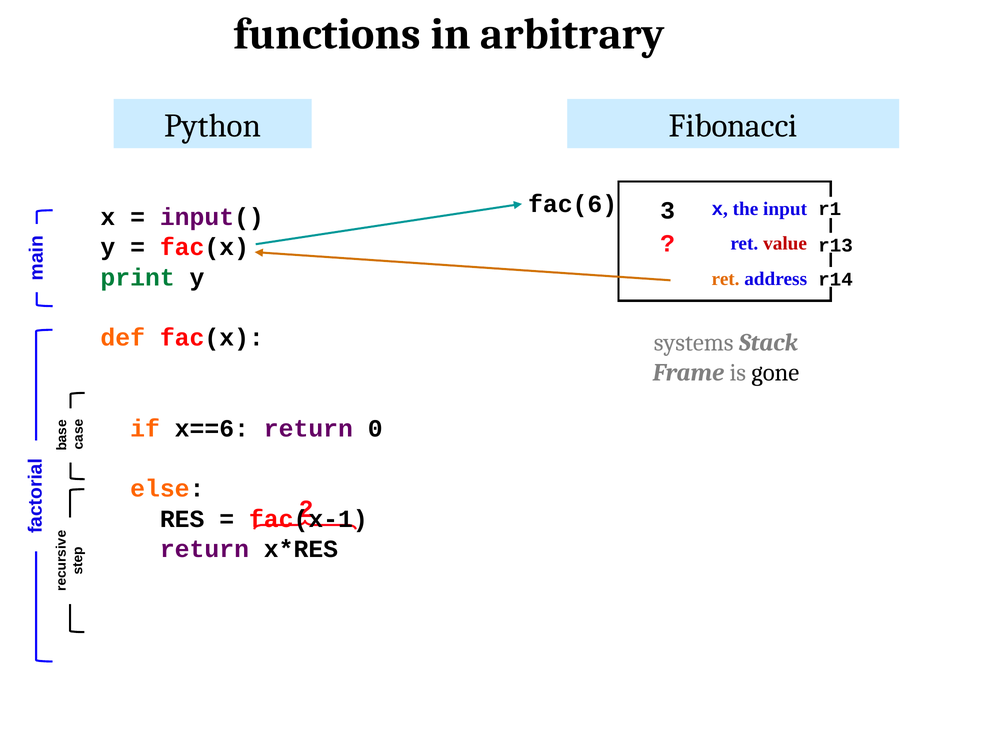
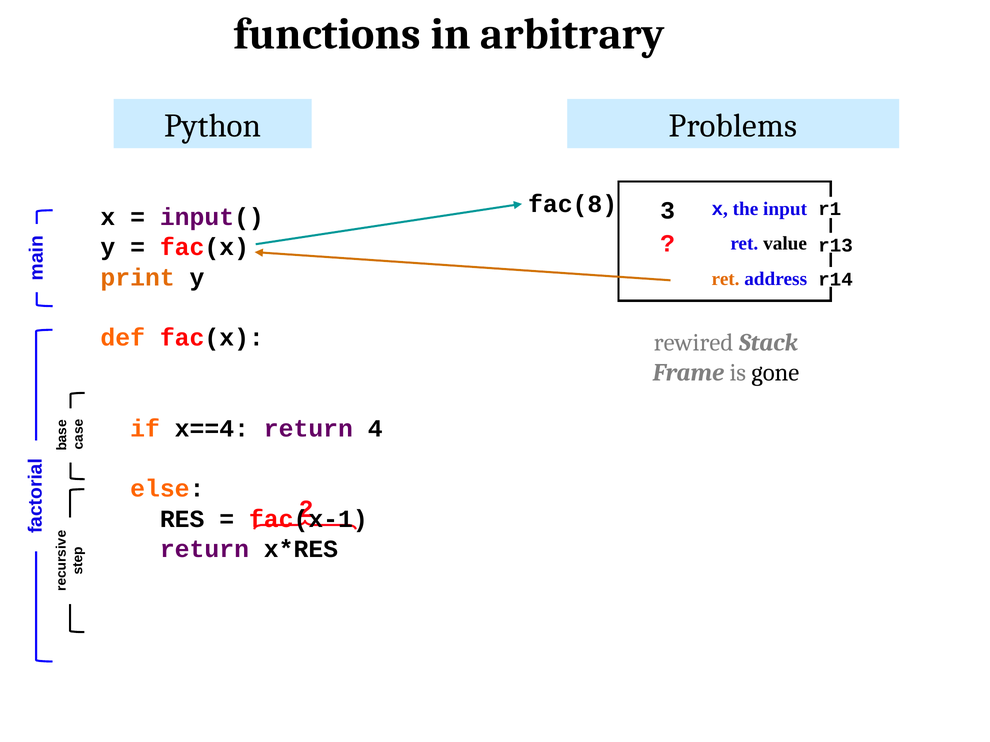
Fibonacci: Fibonacci -> Problems (733, 126)
fac(6: fac(6 -> fac(8 (573, 204)
value colour: red -> black (785, 244)
print colour: green -> orange (138, 278)
systems: systems -> rewired (694, 343)
x==6: x==6 -> x==4 (212, 429)
0: 0 -> 4 (375, 429)
